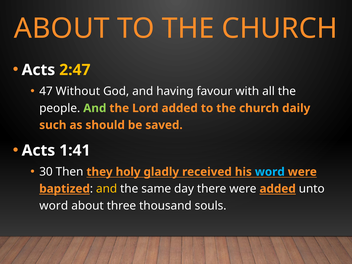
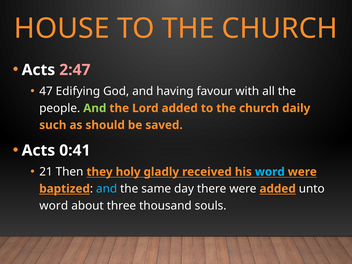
ABOUT: ABOUT -> HOUSE (62, 28)
2:47 colour: yellow -> pink (75, 70)
Without: Without -> Edifying (78, 91)
1:41: 1:41 -> 0:41 (75, 150)
30: 30 -> 21 (46, 172)
and colour: yellow -> light blue (107, 189)
